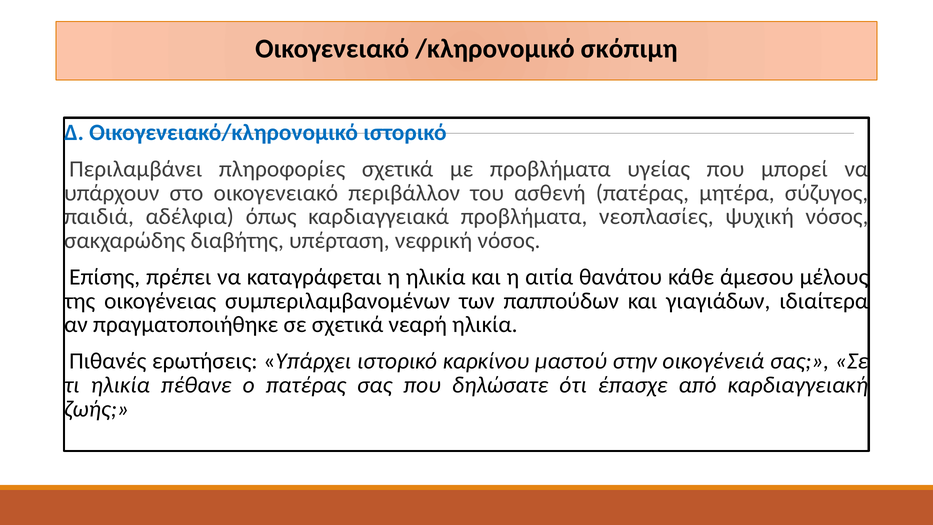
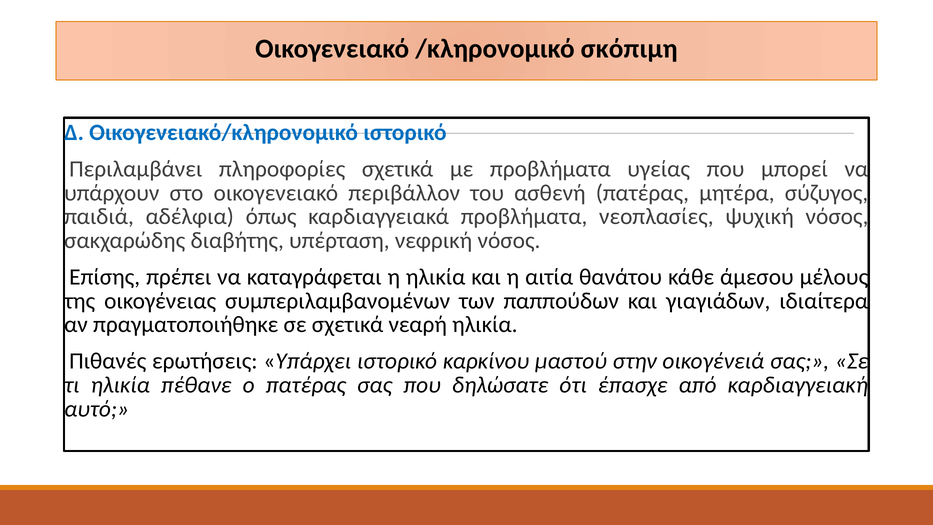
ζωής: ζωής -> αυτό (97, 409)
